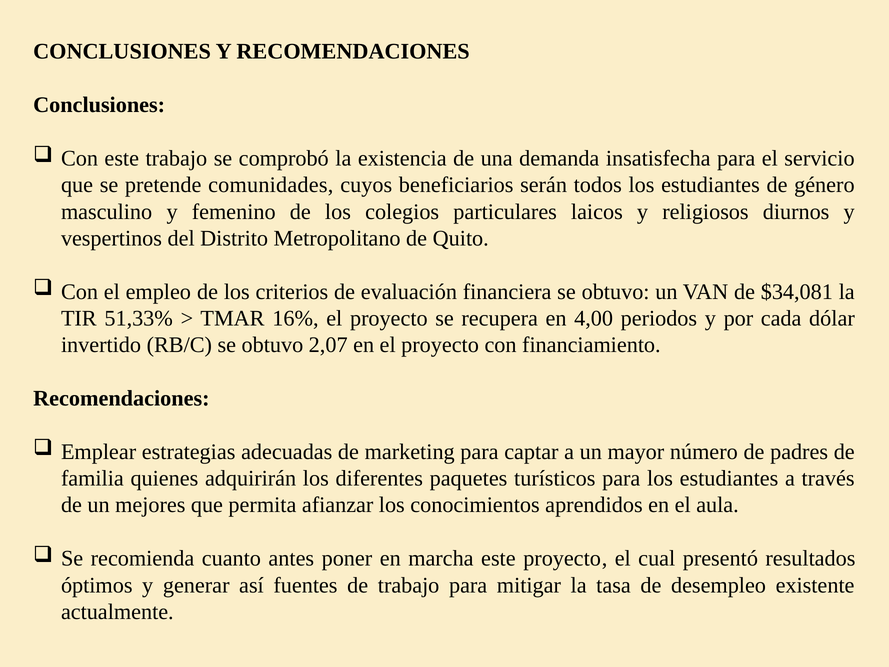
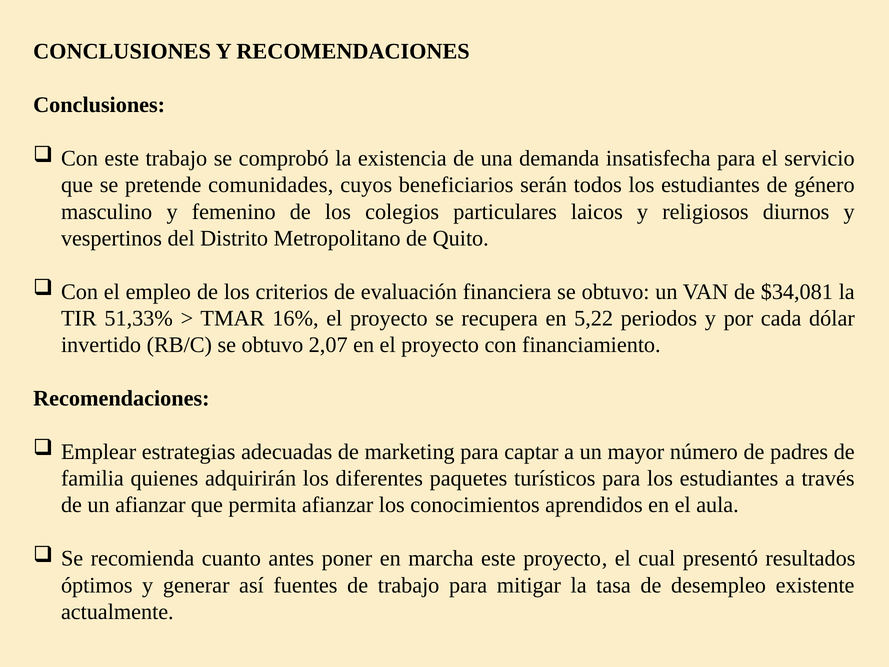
4,00: 4,00 -> 5,22 (594, 318)
un mejores: mejores -> afianzar (150, 505)
